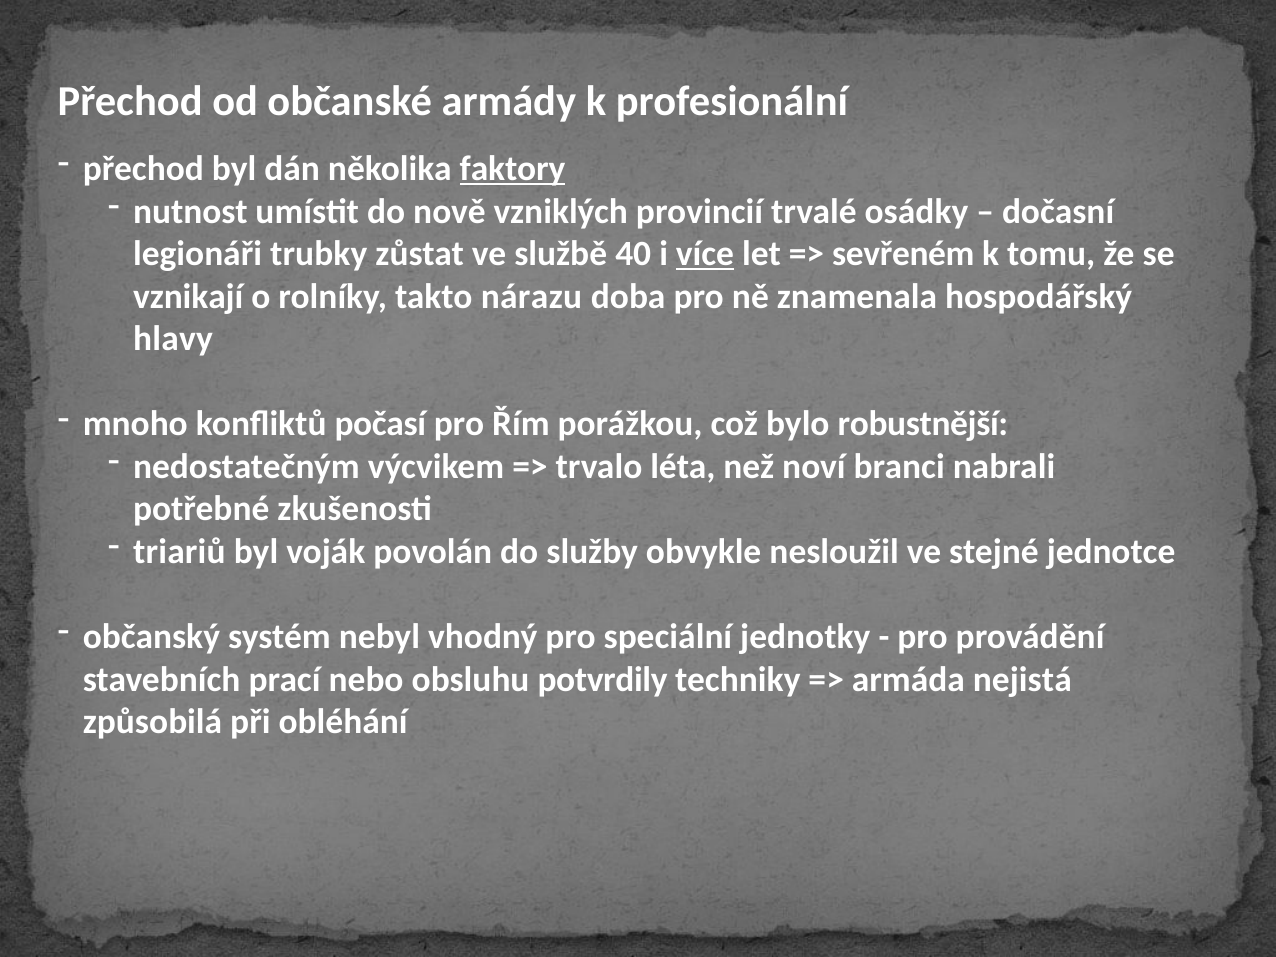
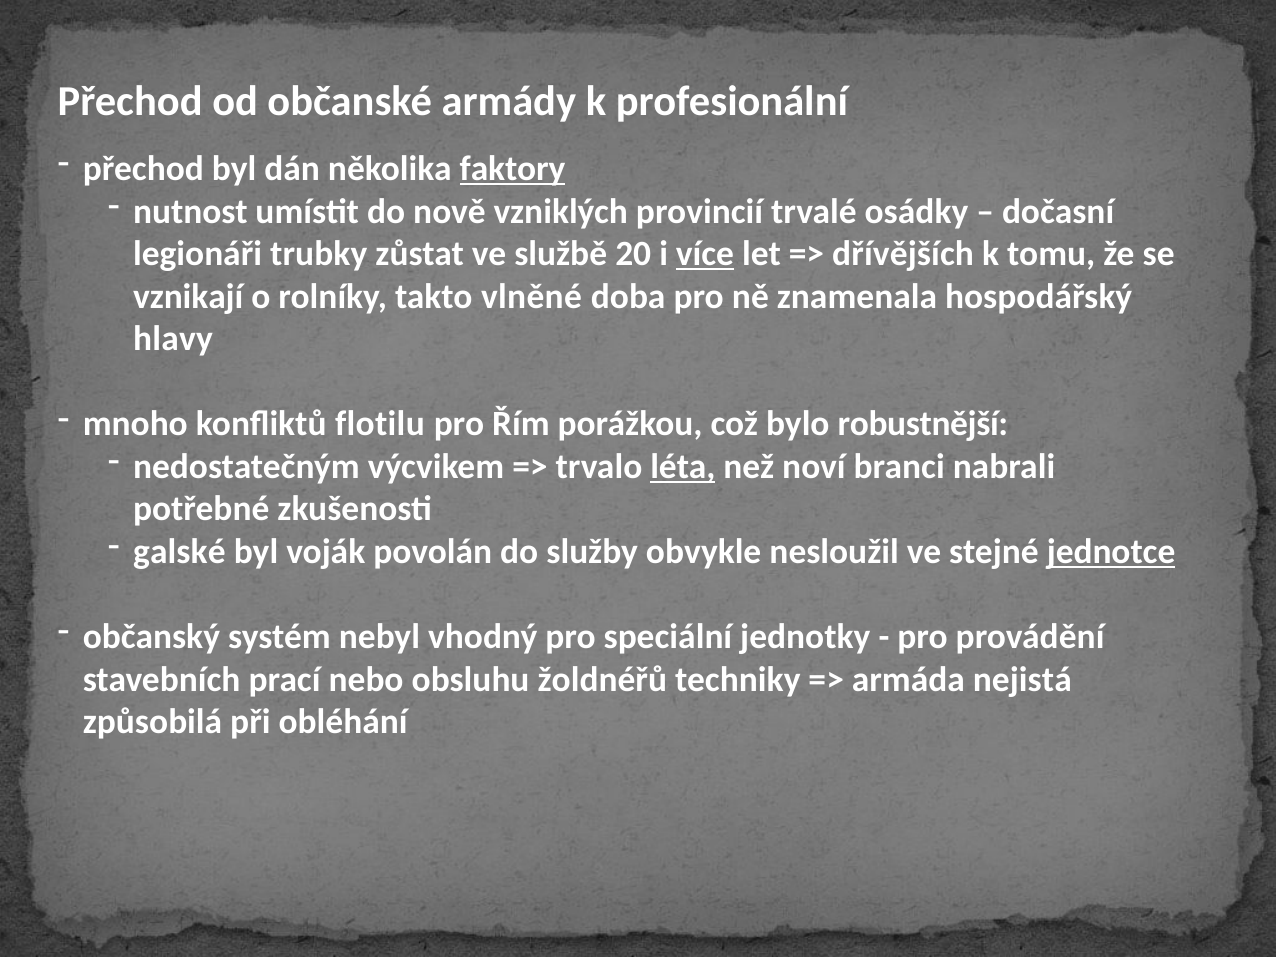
40: 40 -> 20 (633, 254)
sevřeném: sevřeném -> dřívějších (903, 254)
nárazu: nárazu -> vlněné (531, 296)
počasí: počasí -> flotilu (380, 424)
léta underline: none -> present (683, 467)
triariů: triariů -> galské (179, 552)
jednotce underline: none -> present (1111, 552)
potvrdily: potvrdily -> žoldnéřů (602, 679)
